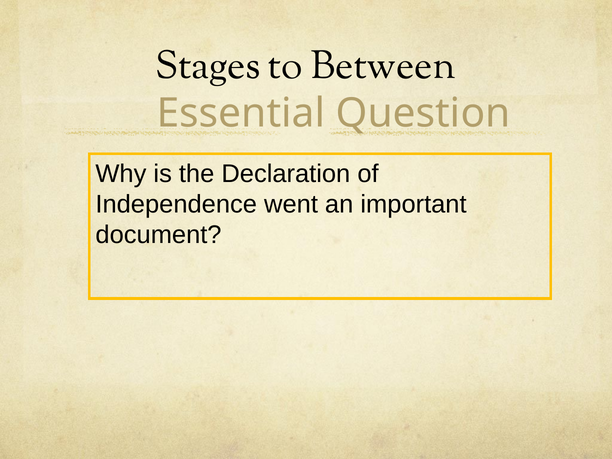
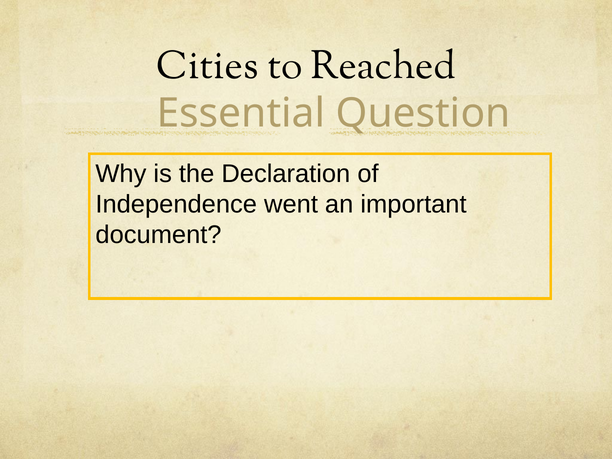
Stages: Stages -> Cities (208, 65)
Between: Between -> Reached (383, 65)
